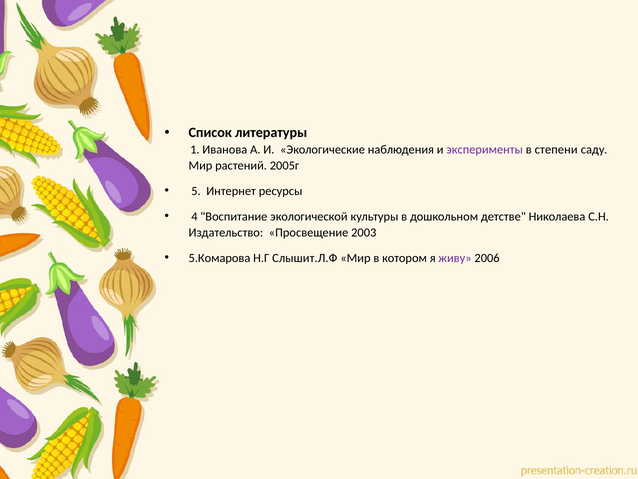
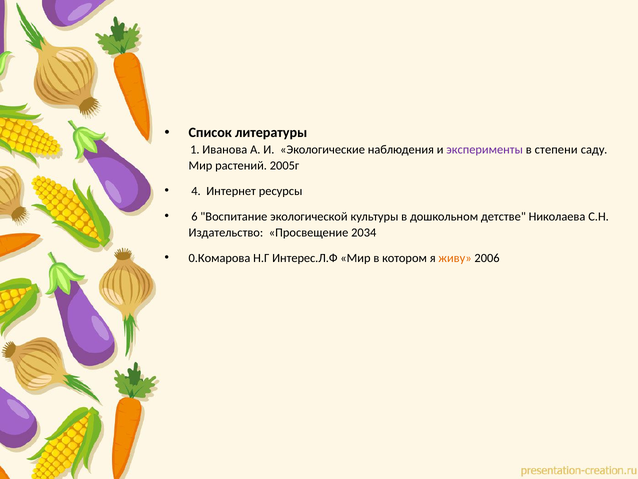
5: 5 -> 4 (196, 191)
4: 4 -> 6 (194, 216)
2003: 2003 -> 2034 (364, 232)
5.Комарова: 5.Комарова -> 0.Комарова (219, 258)
Слышит.Л.Ф: Слышит.Л.Ф -> Интерес.Л.Ф (305, 258)
живу colour: purple -> orange (455, 258)
